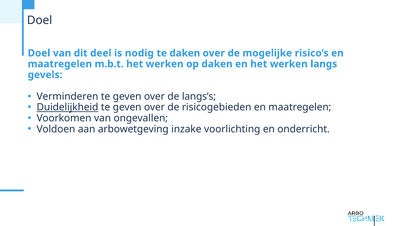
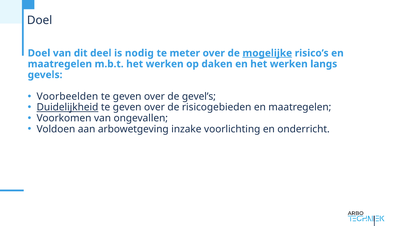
te daken: daken -> meter (185, 53)
mogelijke underline: none -> present (267, 53)
Verminderen: Verminderen -> Voorbeelden (67, 97)
langs’s: langs’s -> gevel’s (199, 97)
